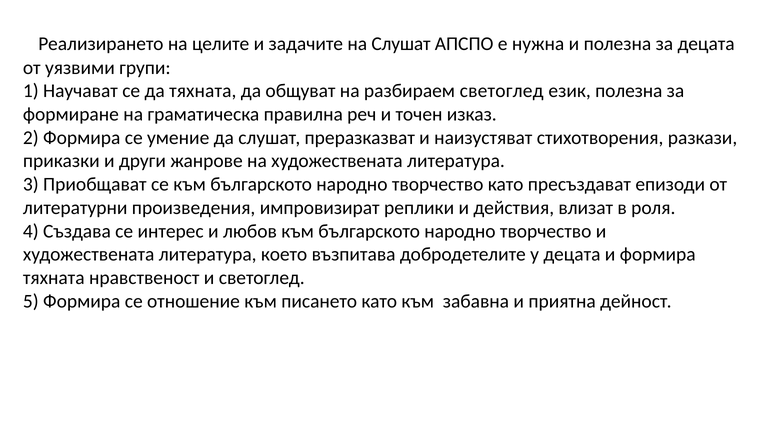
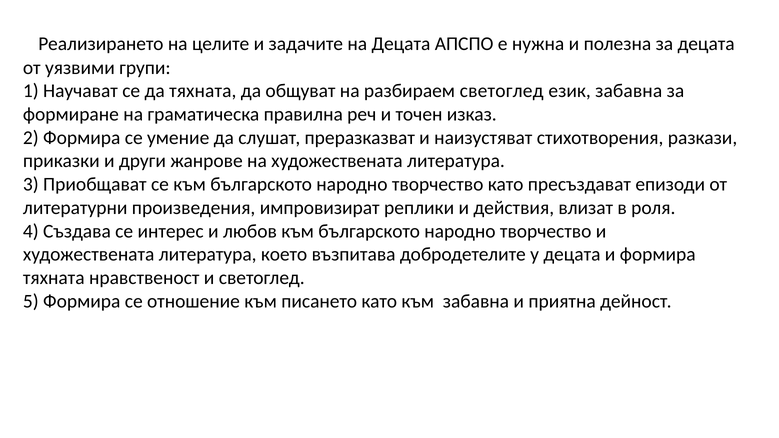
на Слушат: Слушат -> Децата (401, 44)
език полезна: полезна -> забавна (629, 91)
